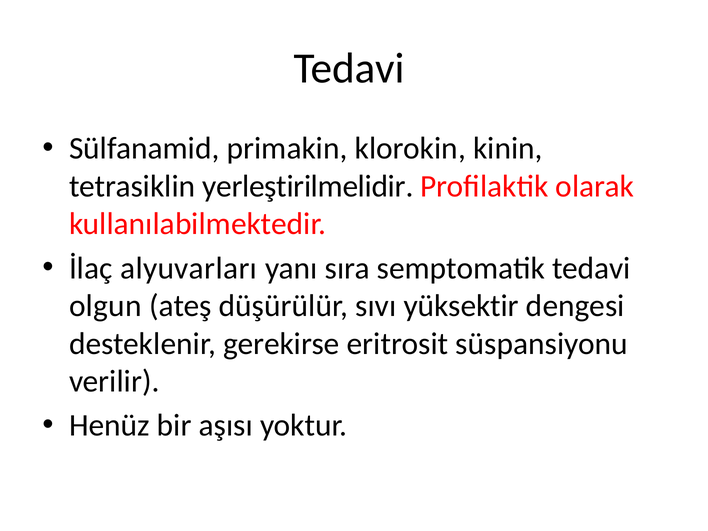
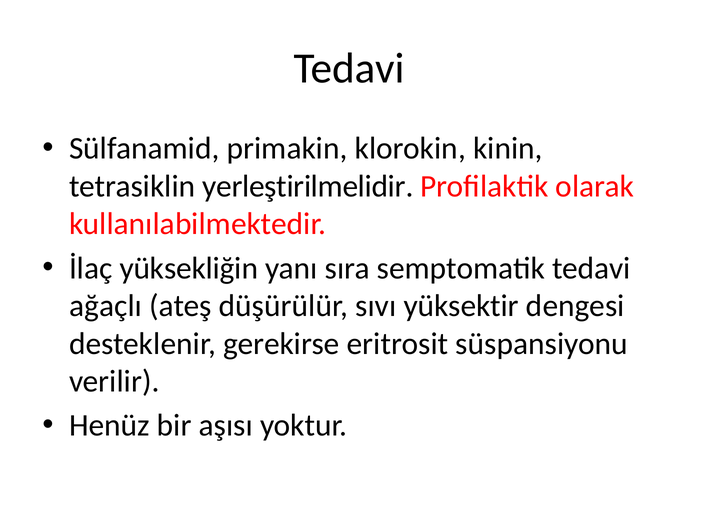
alyuvarları: alyuvarları -> yüksekliğin (189, 268)
olgun: olgun -> ağaçlı (106, 306)
